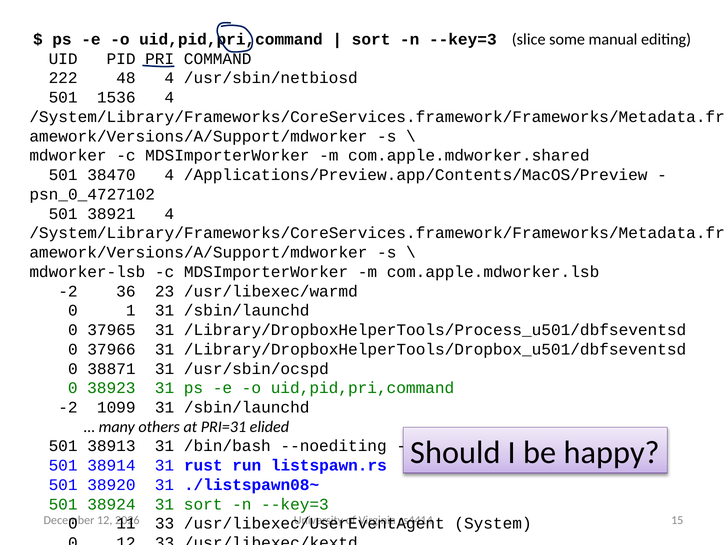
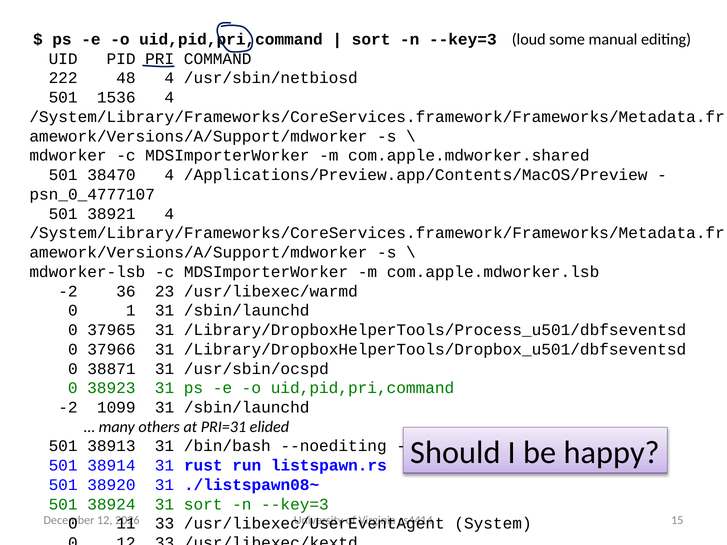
slice: slice -> loud (529, 39)
psn_0_4727102: psn_0_4727102 -> psn_0_4777107 (92, 194)
